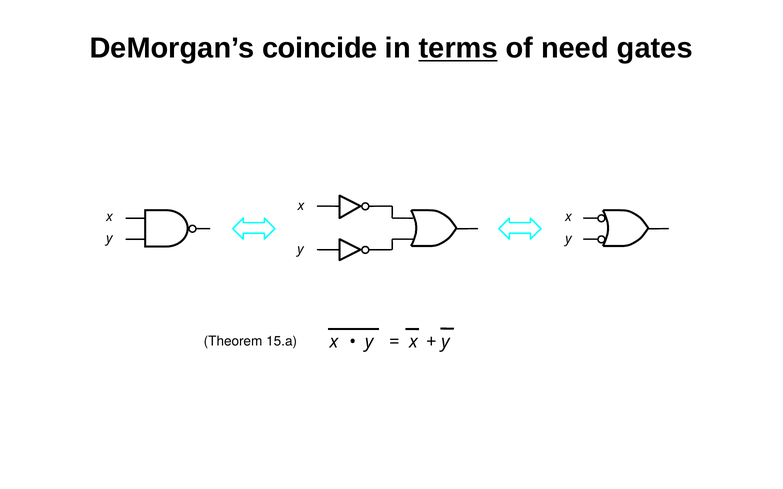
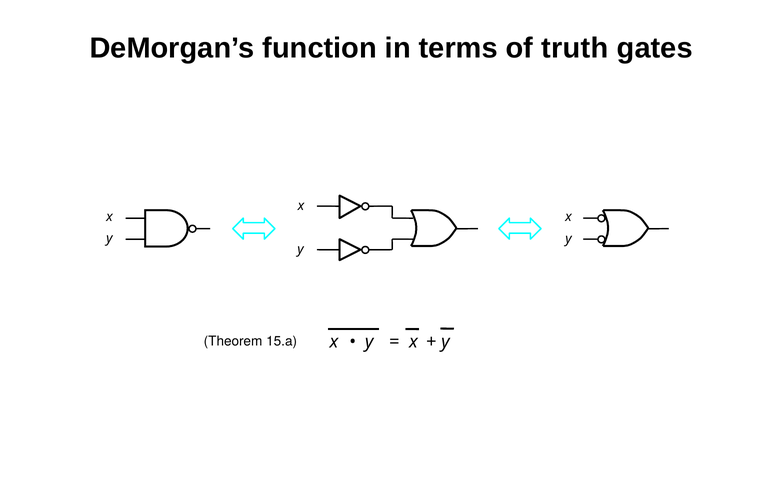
coincide: coincide -> function (320, 48)
terms underline: present -> none (458, 48)
need: need -> truth (575, 48)
